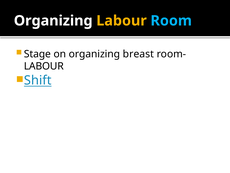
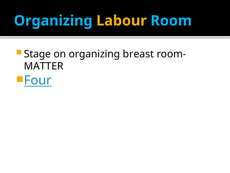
Organizing colour: white -> light blue (53, 21)
LABOUR: LABOUR -> MATTER (44, 66)
Shift: Shift -> Four (38, 80)
